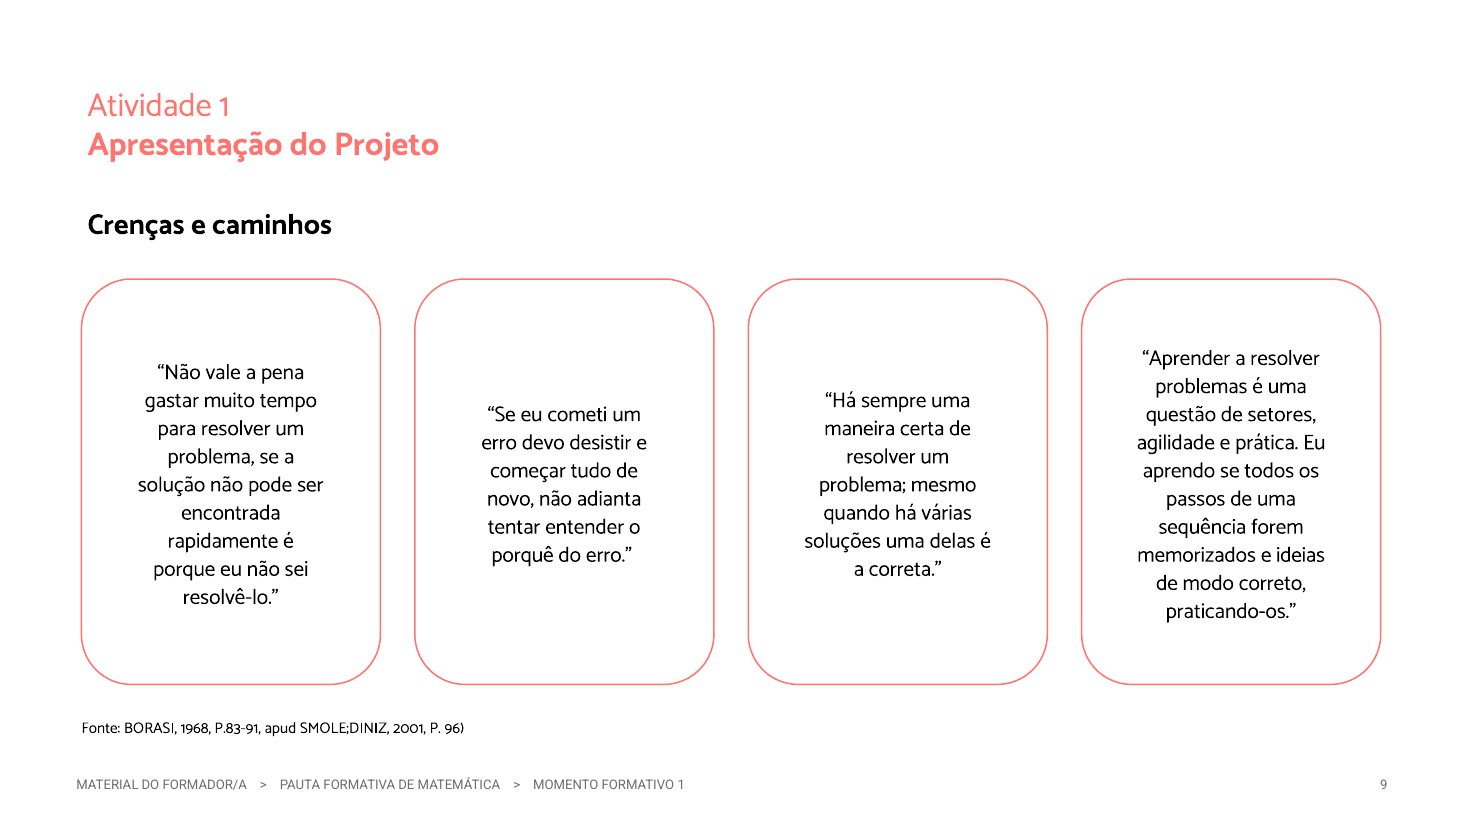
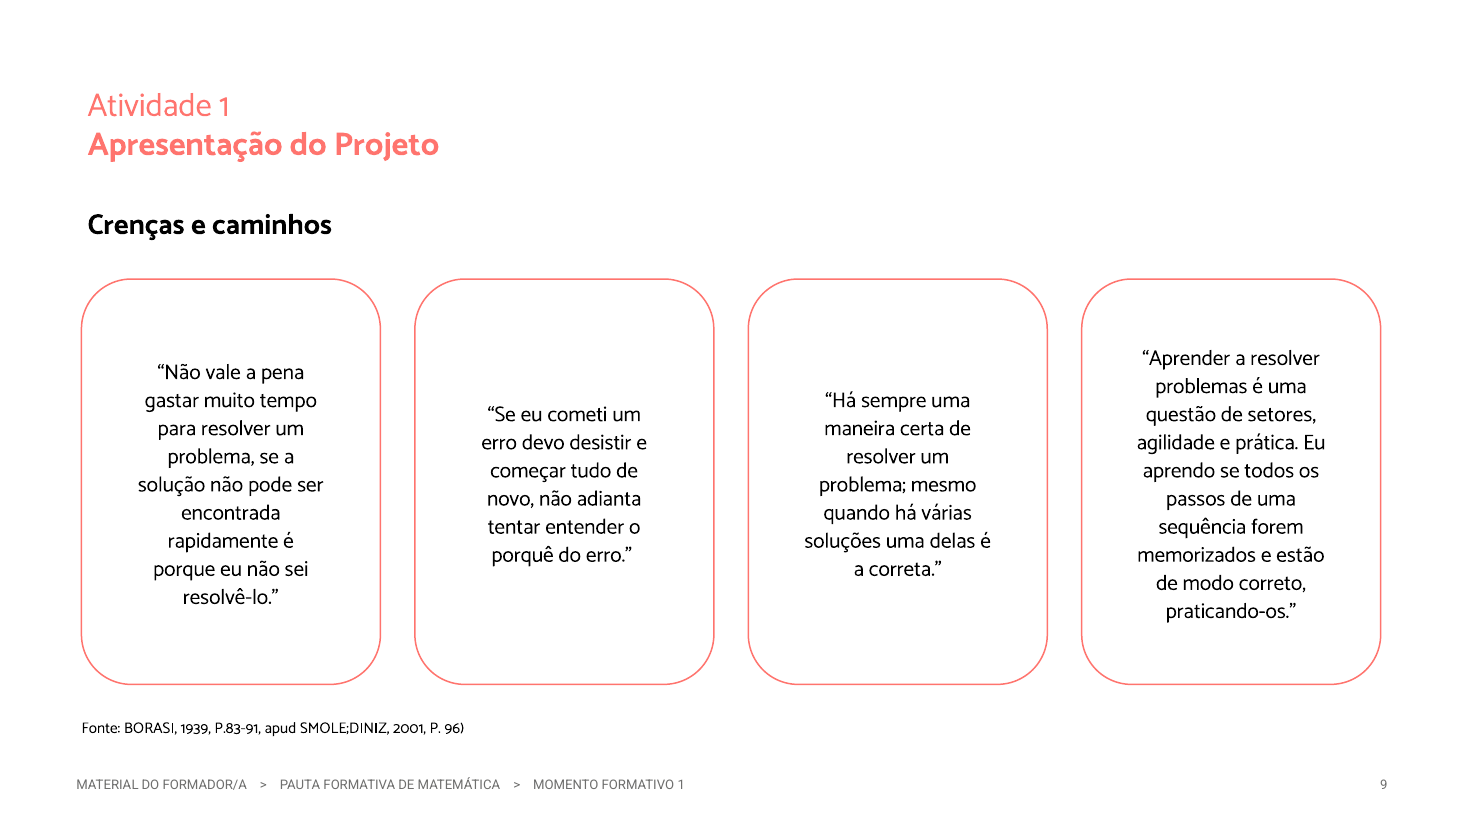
ideias: ideias -> estão (1300, 555)
1968: 1968 -> 1939 (196, 728)
